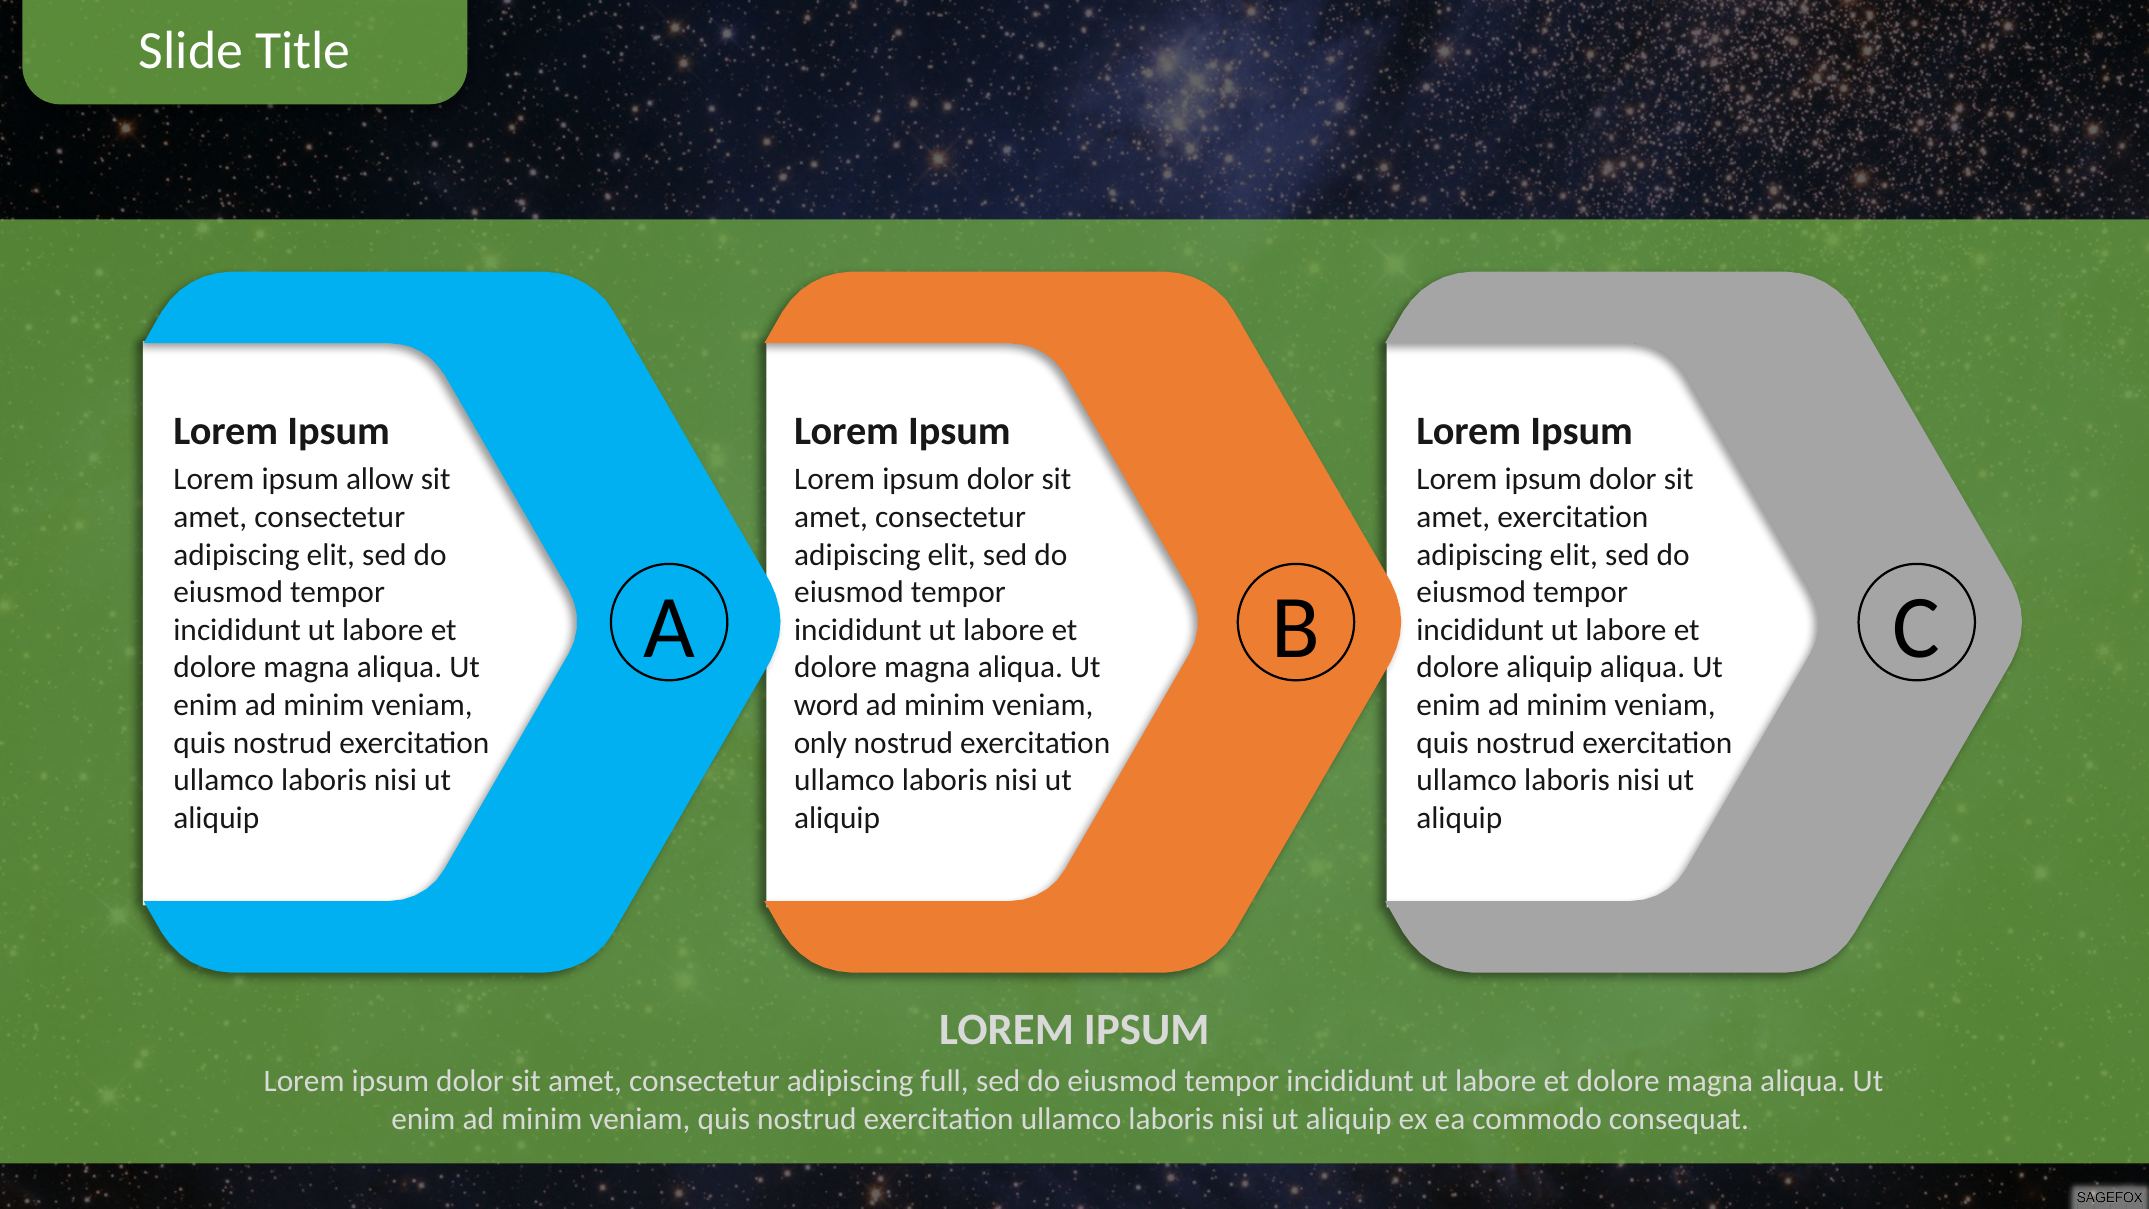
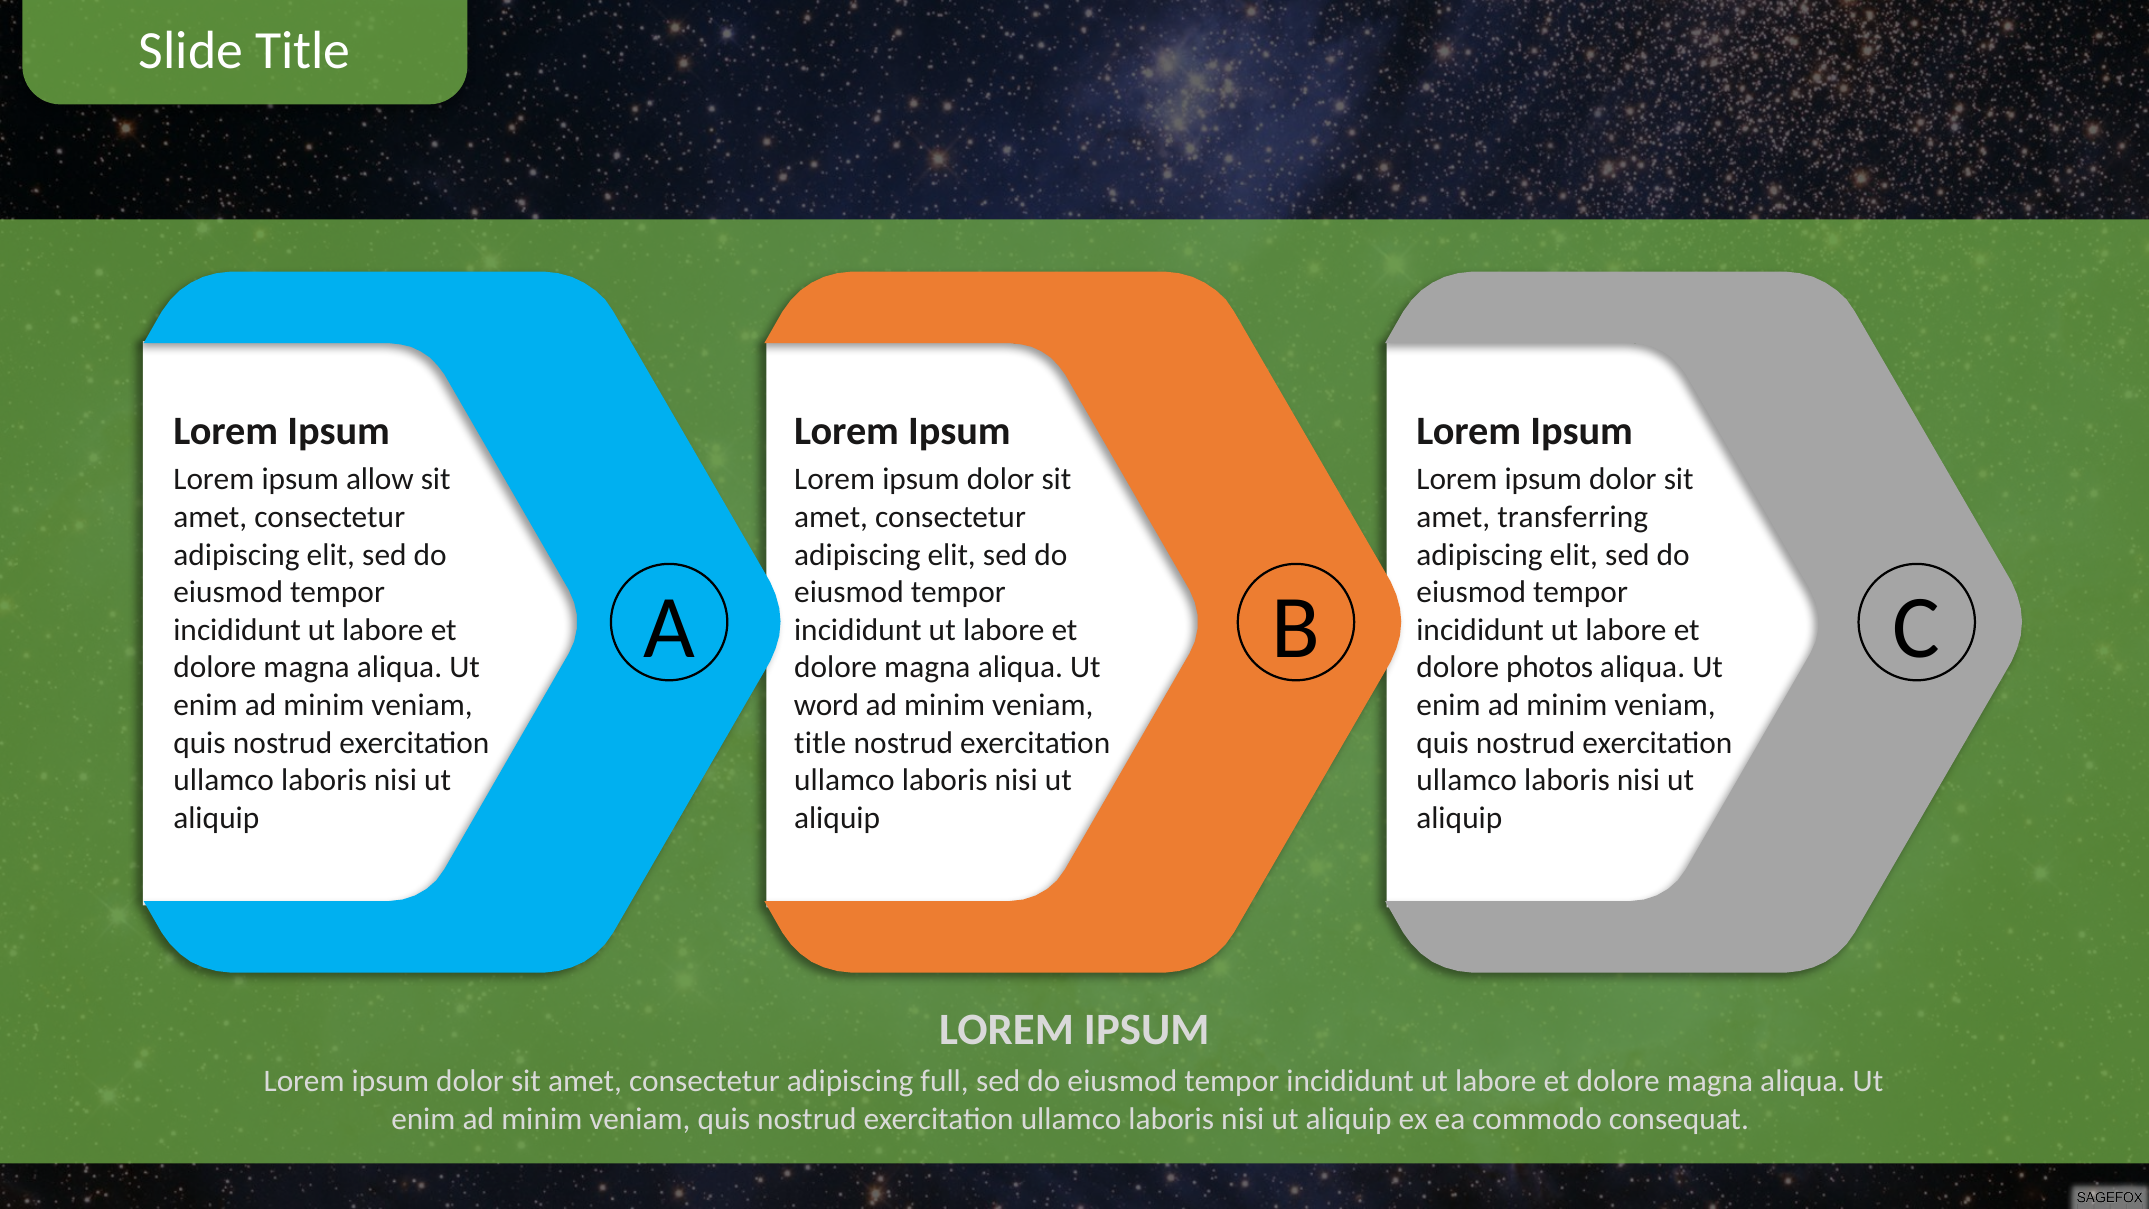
amet exercitation: exercitation -> transferring (1573, 517)
dolore aliquip: aliquip -> photos (1550, 668)
only: only -> title (820, 743)
